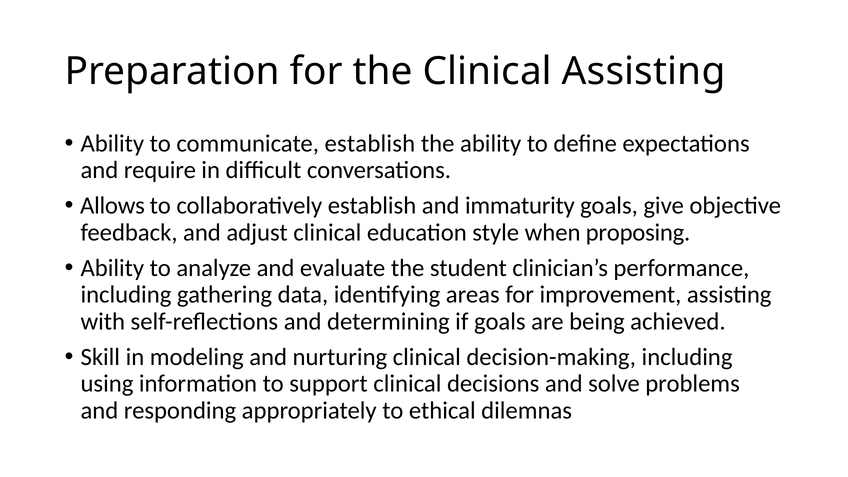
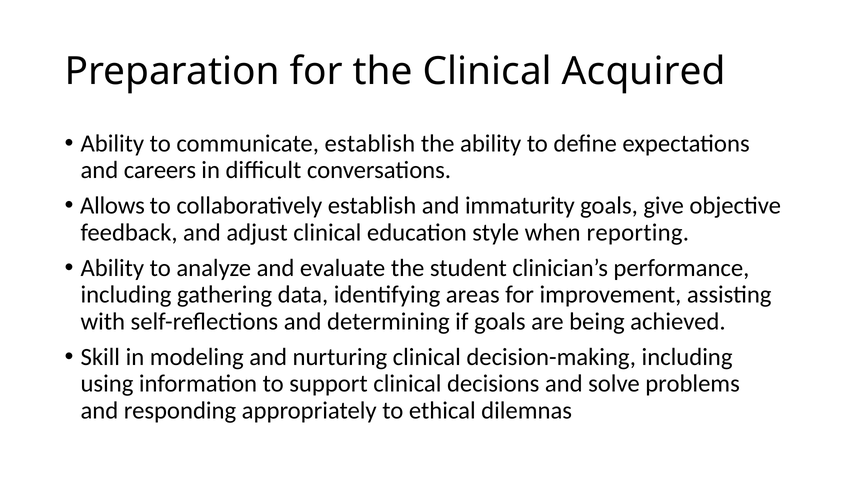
Clinical Assisting: Assisting -> Acquired (644, 71)
require: require -> careers (160, 170)
proposing: proposing -> reporting (638, 232)
